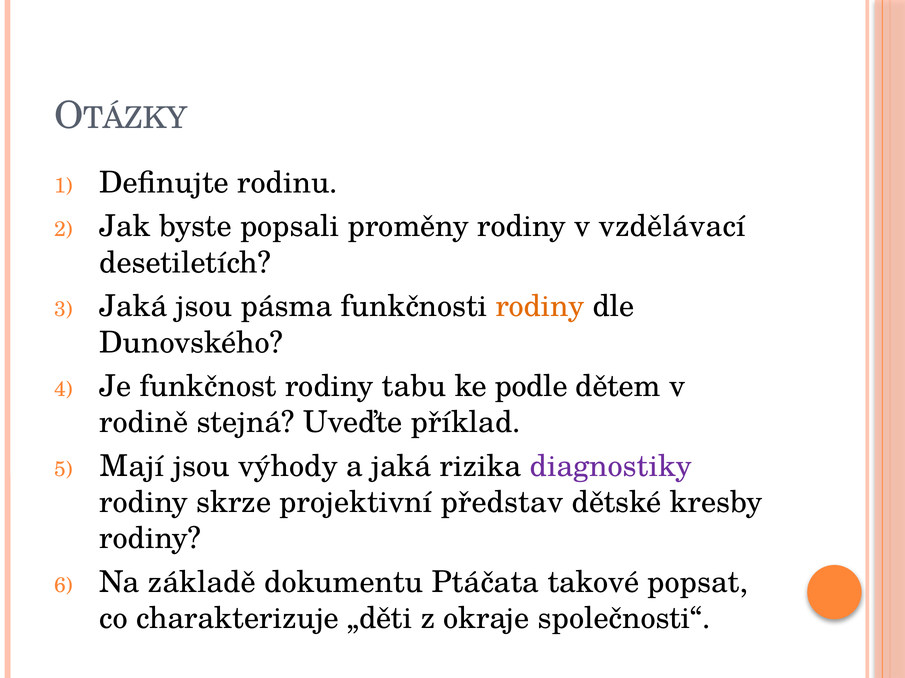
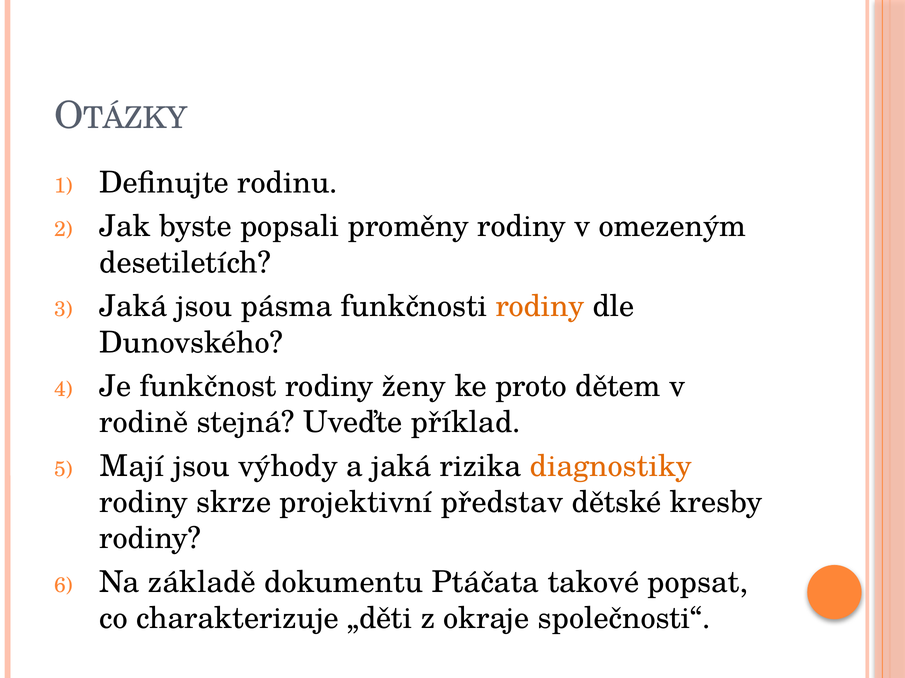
vzdělávací: vzdělávací -> omezeným (672, 227)
tabu: tabu -> ženy (414, 387)
podle: podle -> proto (531, 387)
diagnostiky colour: purple -> orange (611, 467)
